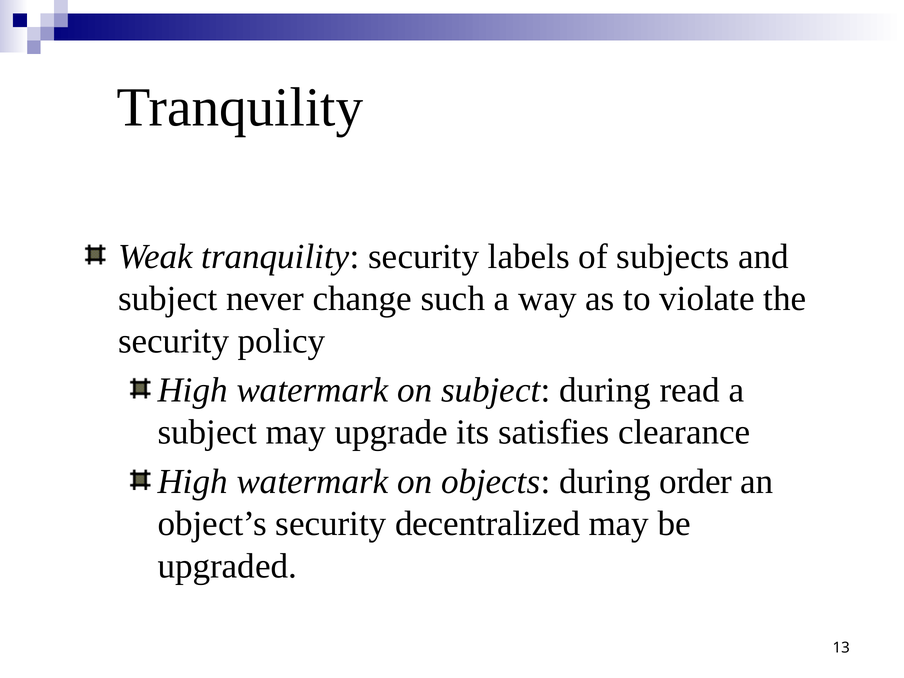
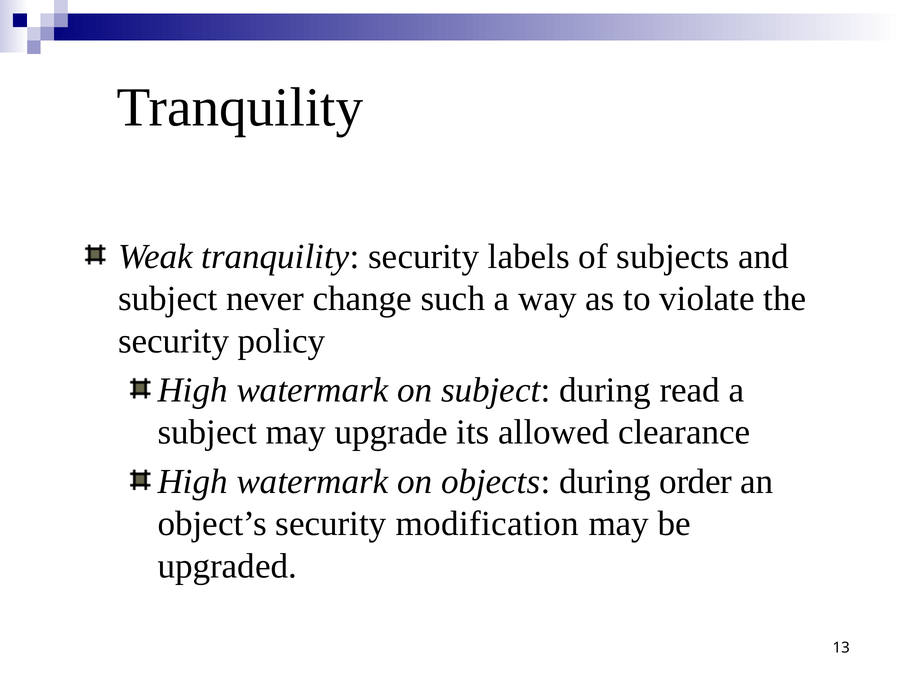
satisfies: satisfies -> allowed (554, 432)
decentralized: decentralized -> modification (487, 524)
